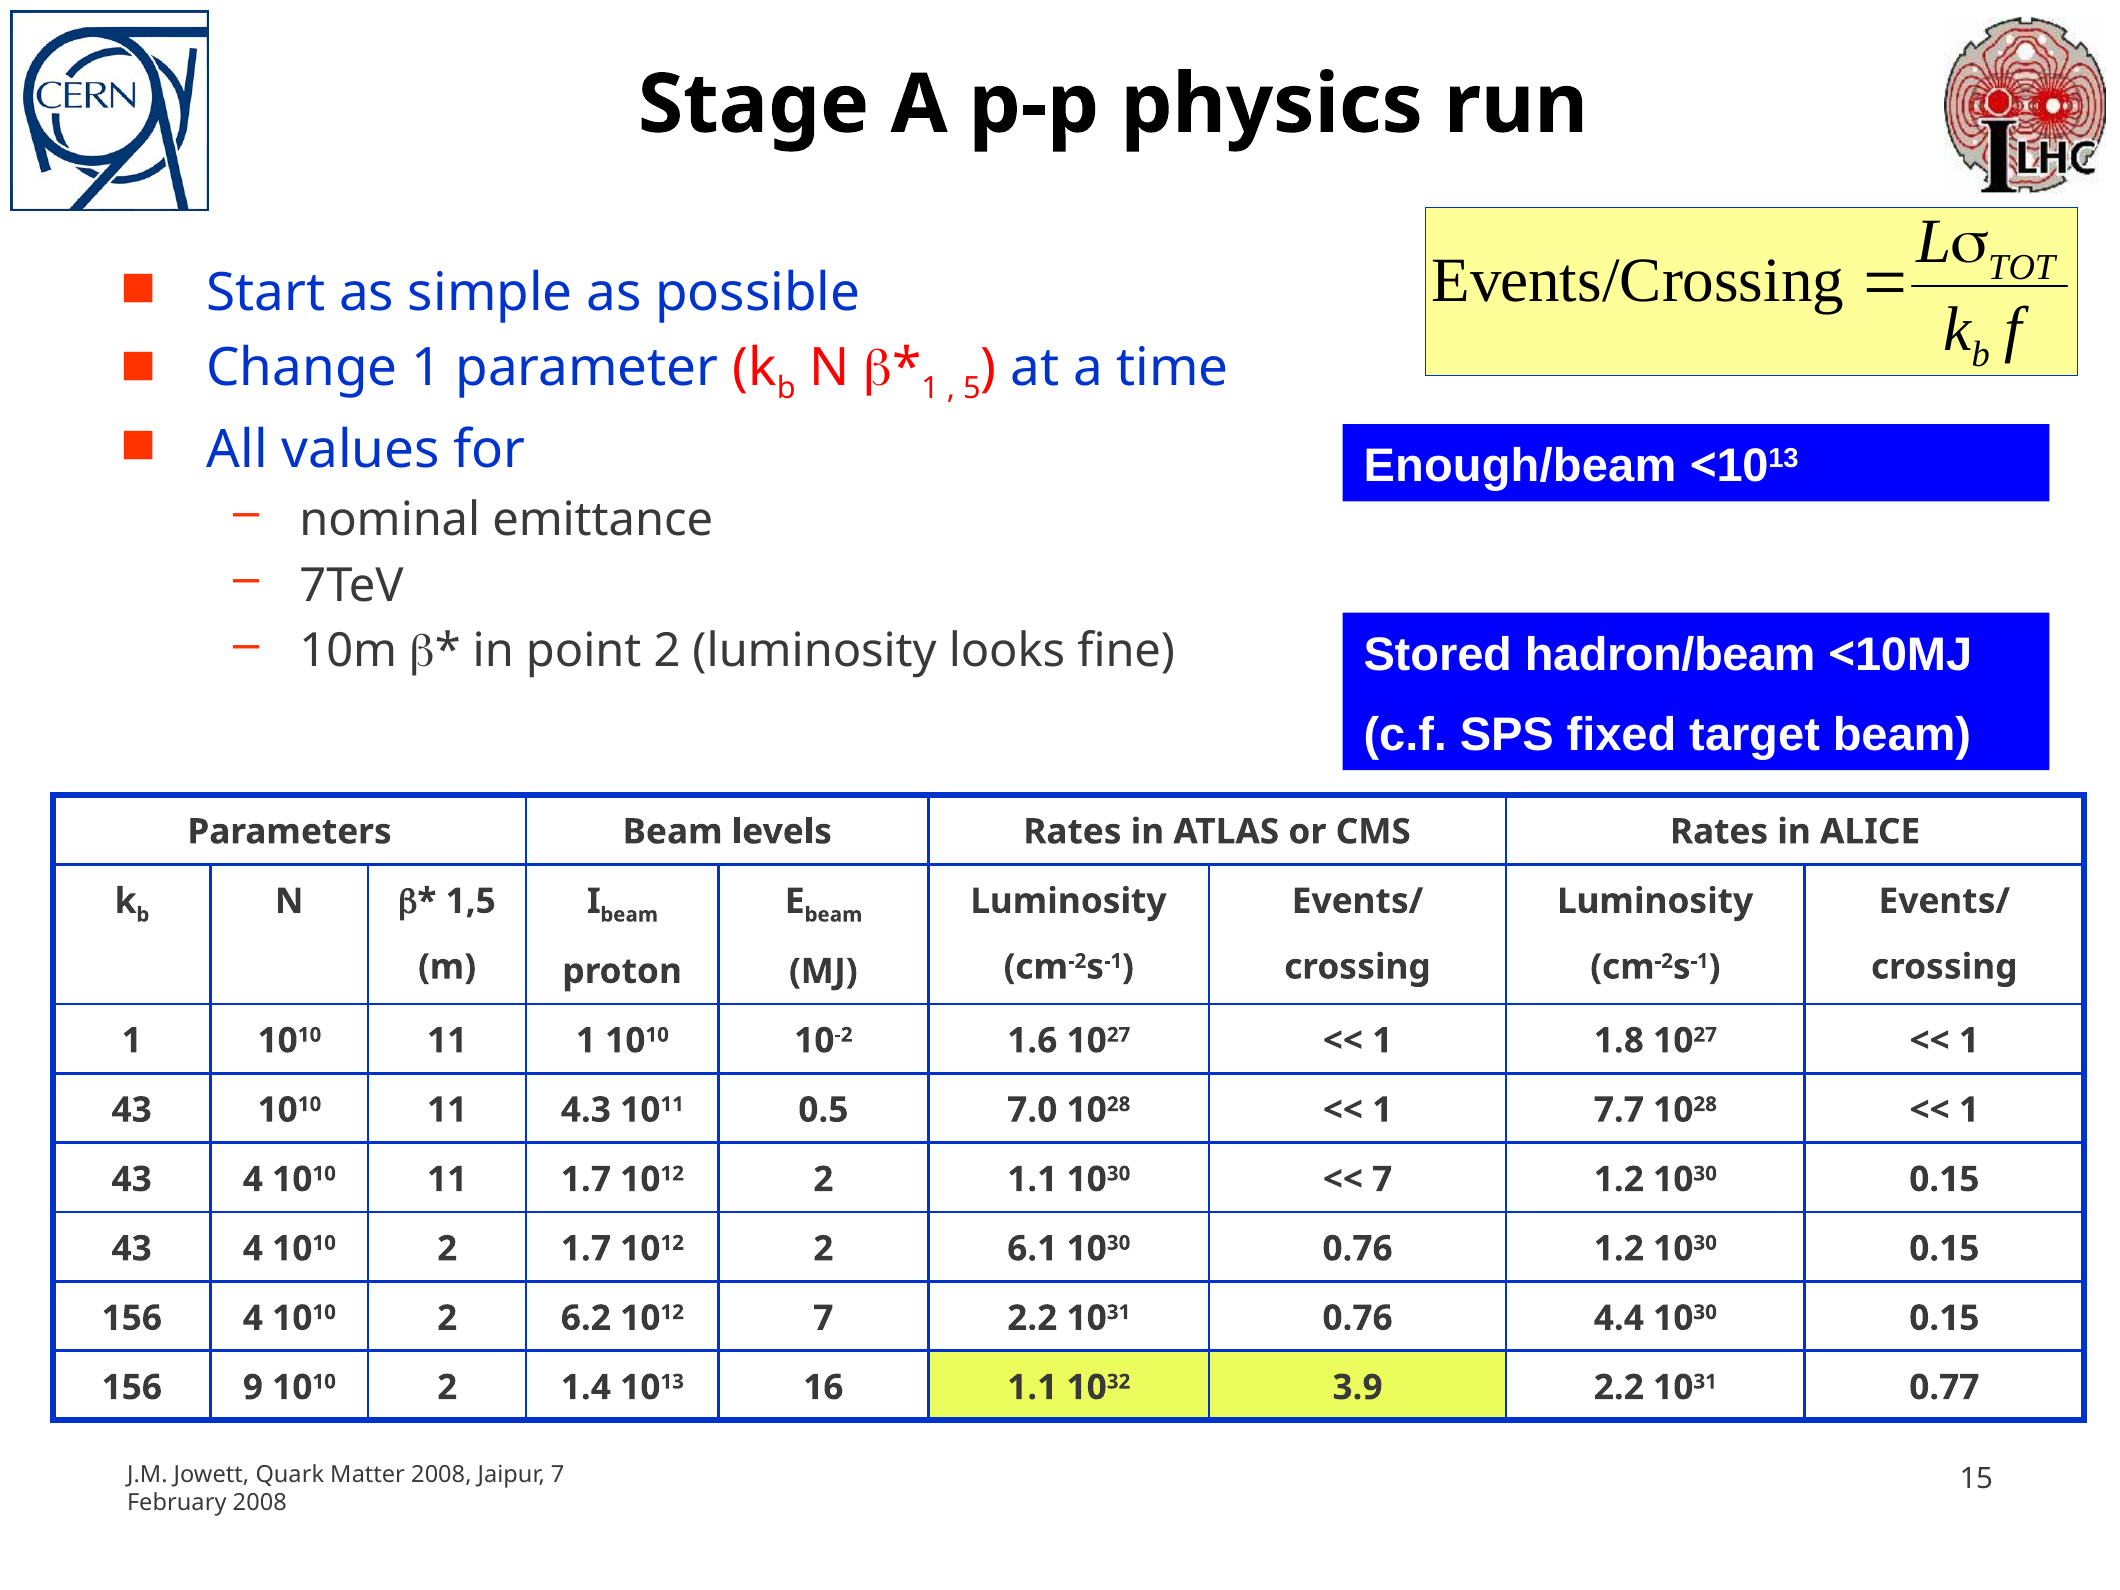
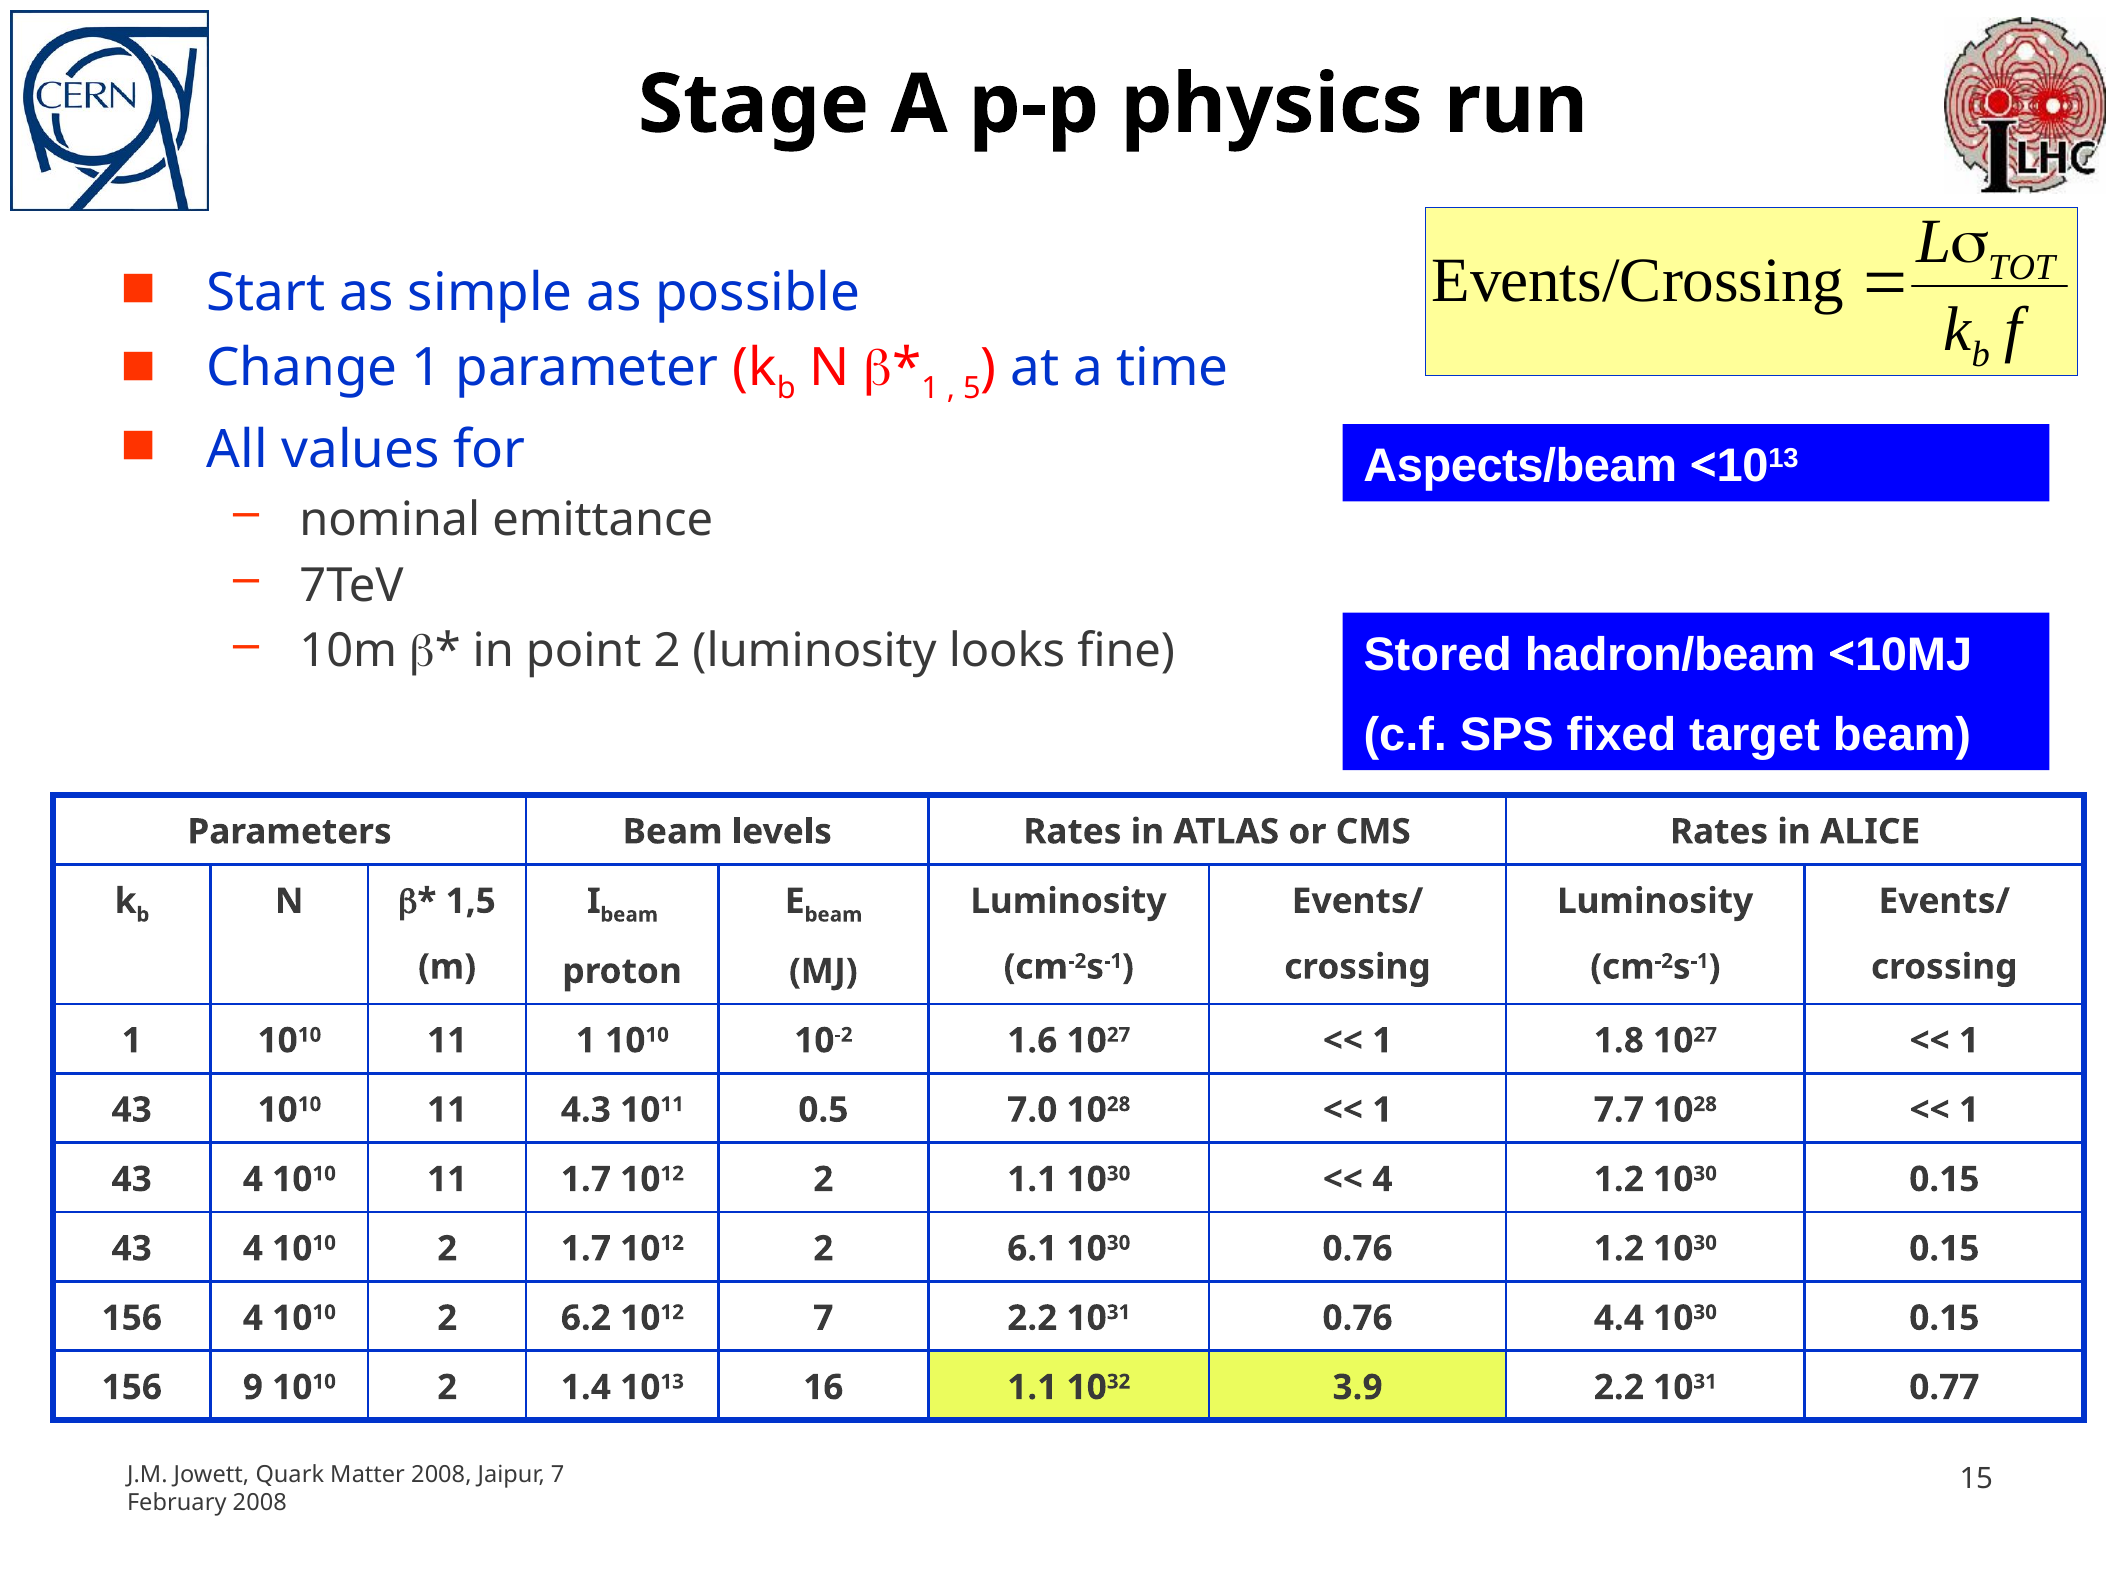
Enough/beam: Enough/beam -> Aspects/beam (1520, 466)
7: 7 -> 4 (1382, 1179)
